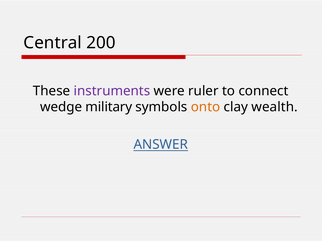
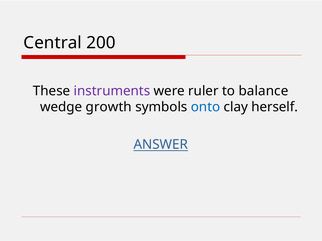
connect: connect -> balance (263, 91)
military: military -> growth (109, 107)
onto colour: orange -> blue (206, 107)
wealth: wealth -> herself (275, 107)
